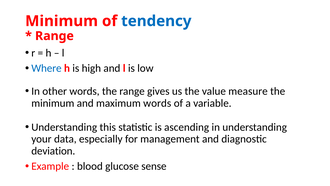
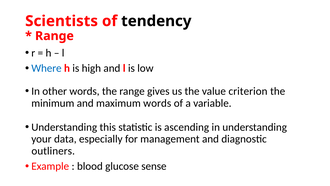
Minimum: Minimum -> Scientists (62, 21)
tendency colour: blue -> black (156, 21)
measure: measure -> criterion (248, 91)
deviation: deviation -> outliners (53, 151)
